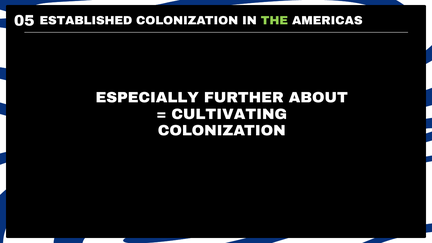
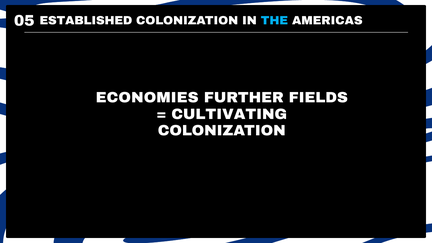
THE colour: light green -> light blue (274, 20)
ESPECIALLY: ESPECIALLY -> ECONOMIES (147, 98)
ABOUT: ABOUT -> FIELDS (318, 98)
